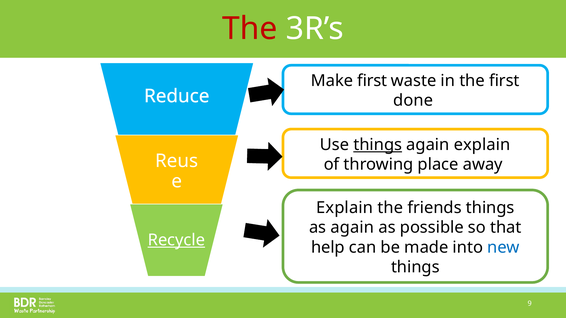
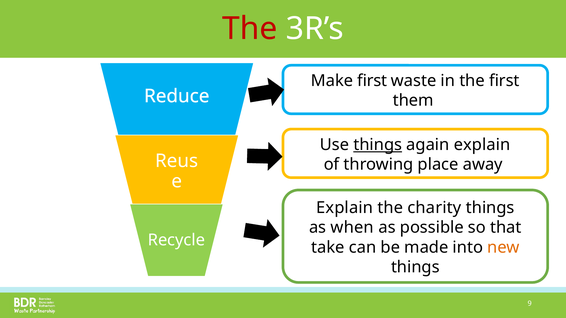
done: done -> them (413, 101)
friends: friends -> charity (434, 208)
as again: again -> when (352, 228)
Recycle underline: present -> none (176, 240)
help: help -> take (328, 248)
new colour: blue -> orange (503, 248)
